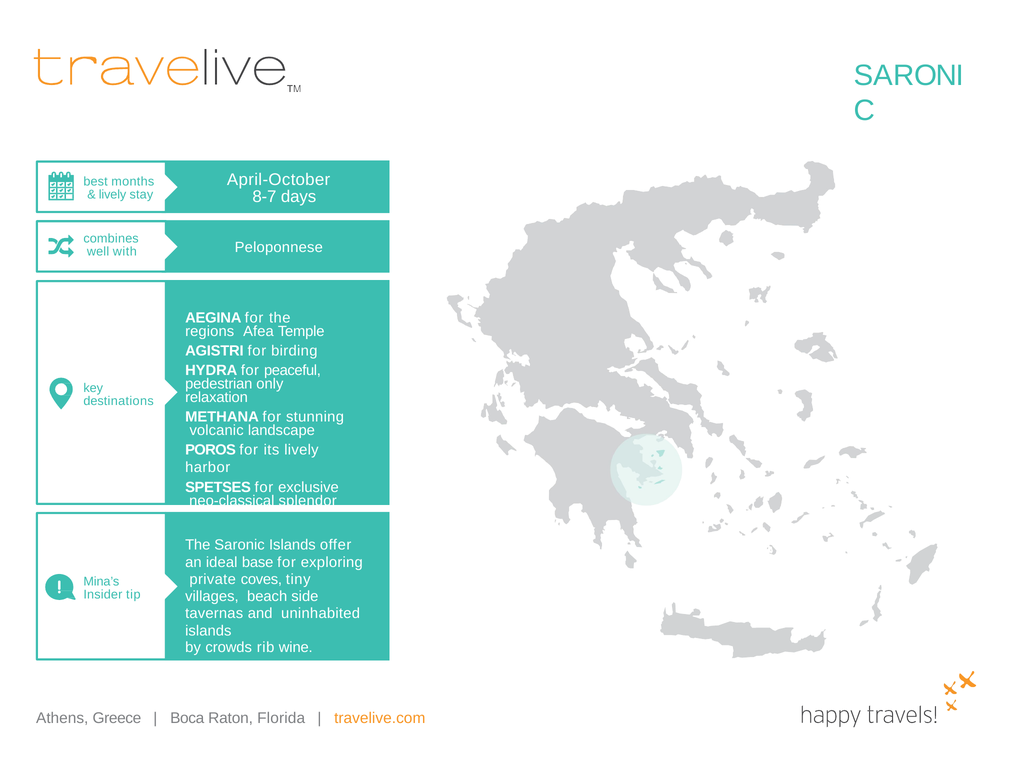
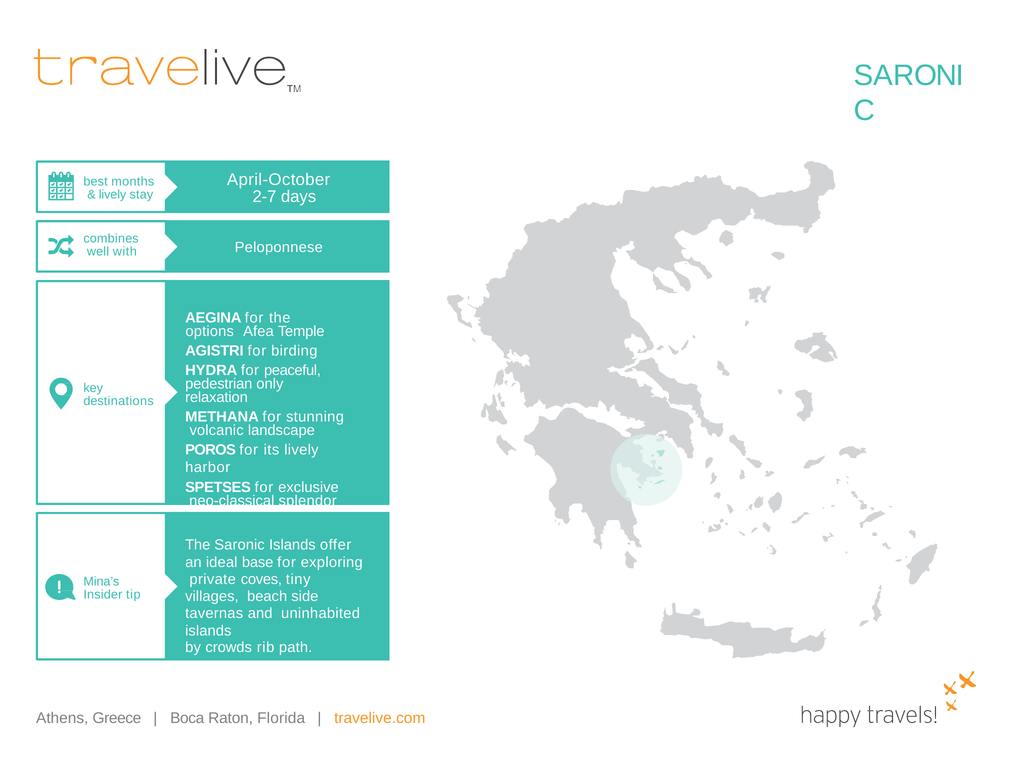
8-7: 8-7 -> 2-7 (264, 197)
regions: regions -> options (210, 331)
wine: wine -> path (296, 647)
